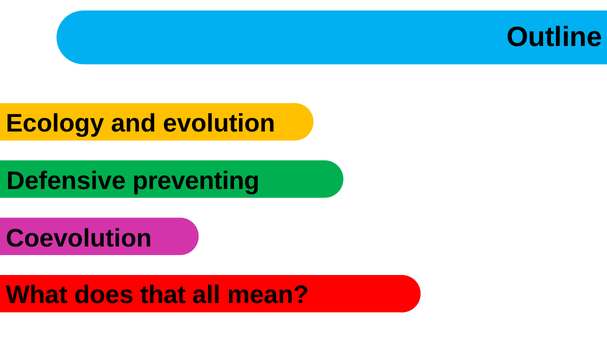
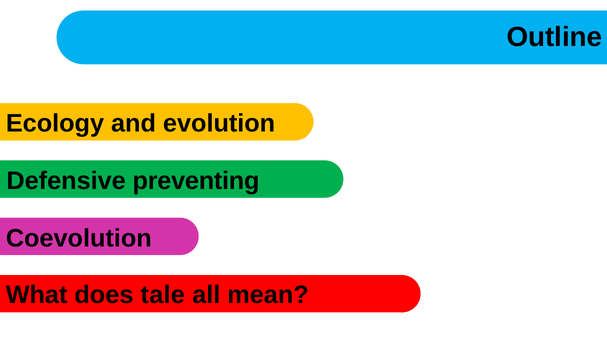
that: that -> tale (163, 295)
